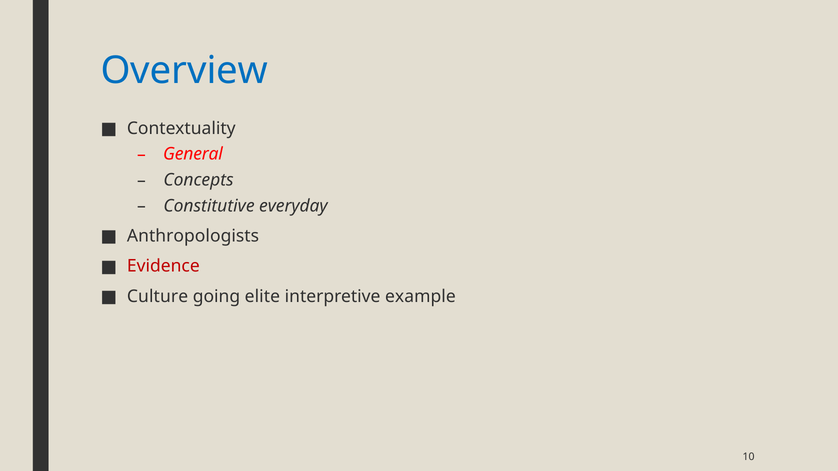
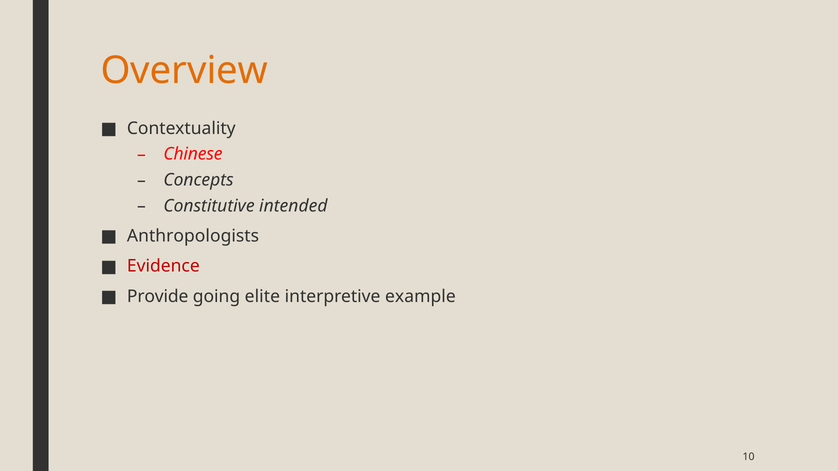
Overview colour: blue -> orange (184, 70)
General: General -> Chinese (193, 154)
everyday: everyday -> intended (293, 206)
Culture: Culture -> Provide (158, 297)
